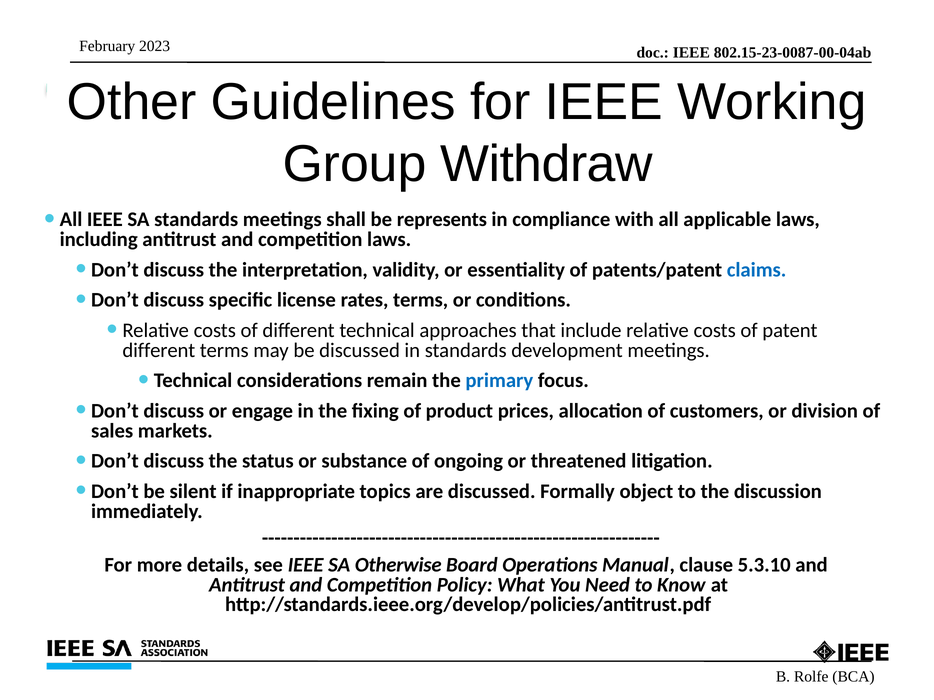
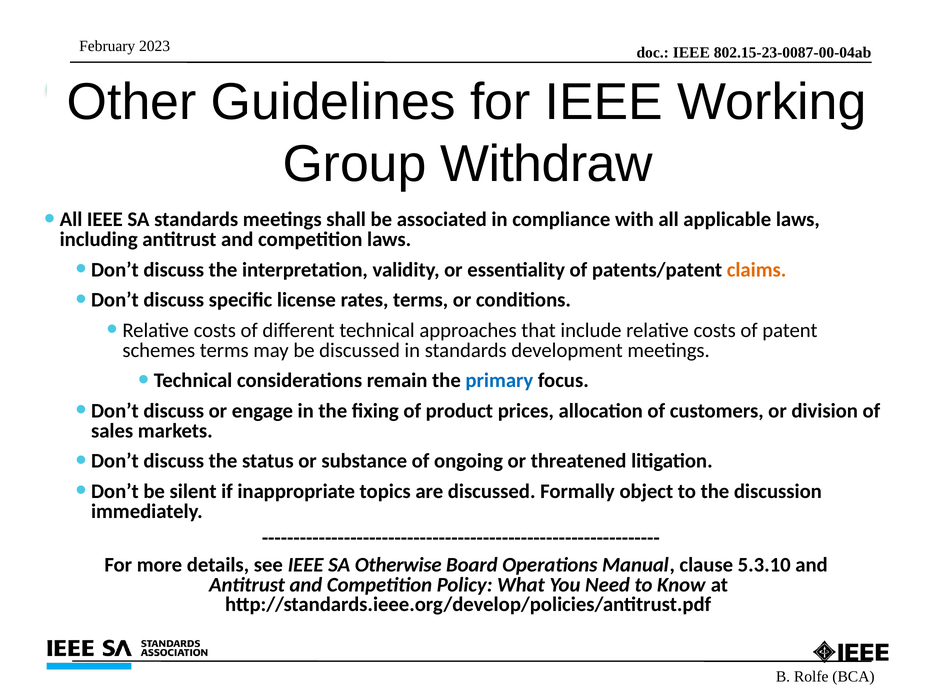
represents: represents -> associated (442, 220)
claims colour: blue -> orange (757, 270)
different: different -> schemes (159, 350)
